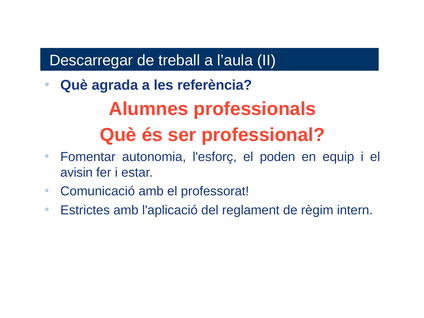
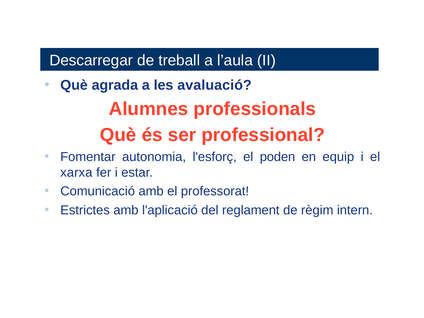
referència: referència -> avaluació (215, 85)
avisin: avisin -> xarxa (76, 173)
